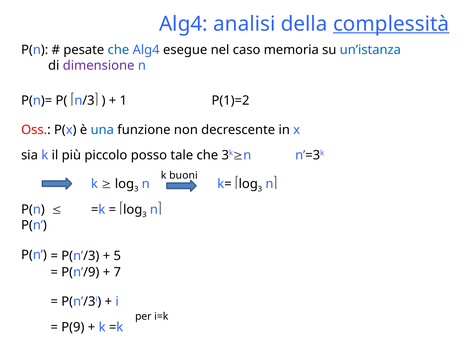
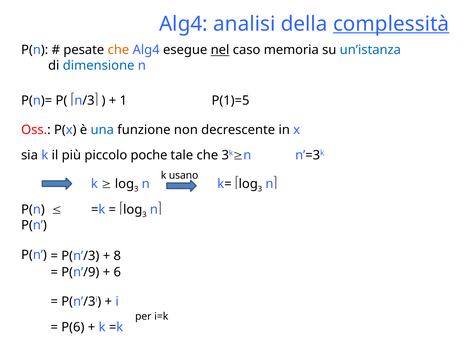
che colour: blue -> orange (118, 50)
nel underline: none -> present (220, 50)
dimensione colour: purple -> blue (99, 66)
P(1)=2: P(1)=2 -> P(1)=5 (231, 101)
posso: posso -> poche (149, 155)
buoni: buoni -> usano (184, 176)
5: 5 -> 8 (117, 256)
7: 7 -> 6 (117, 272)
P(9: P(9 -> P(6 (73, 328)
